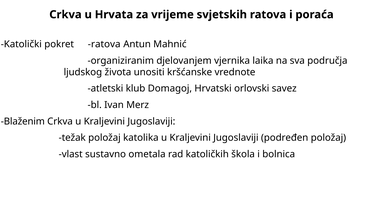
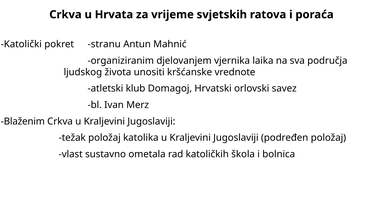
pokret ratova: ratova -> stranu (104, 44)
